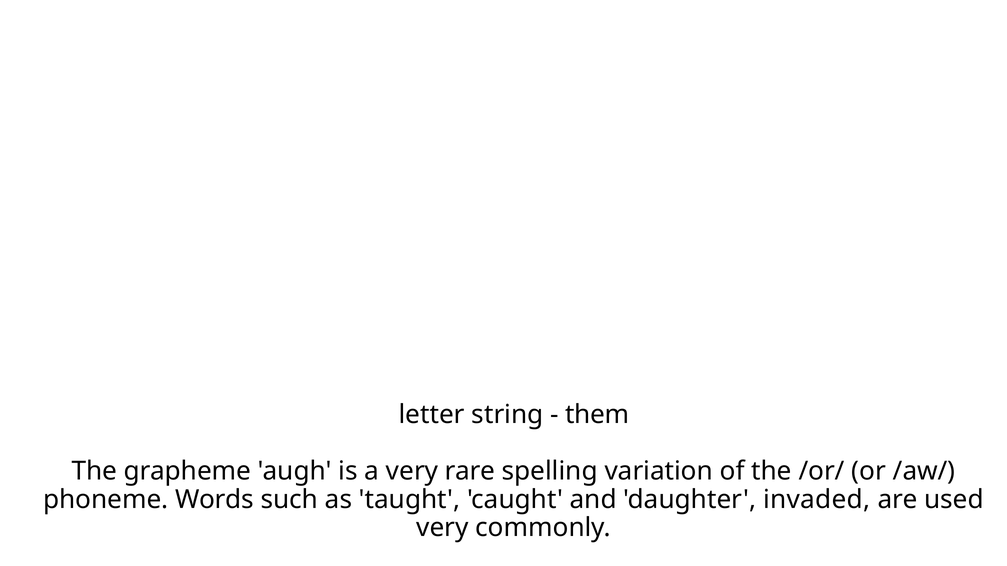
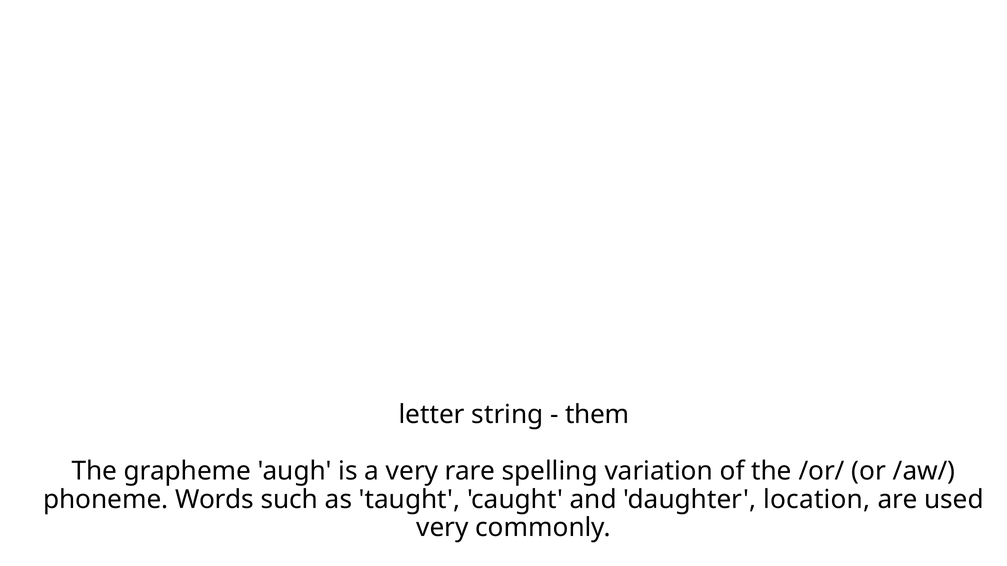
invaded: invaded -> location (817, 500)
